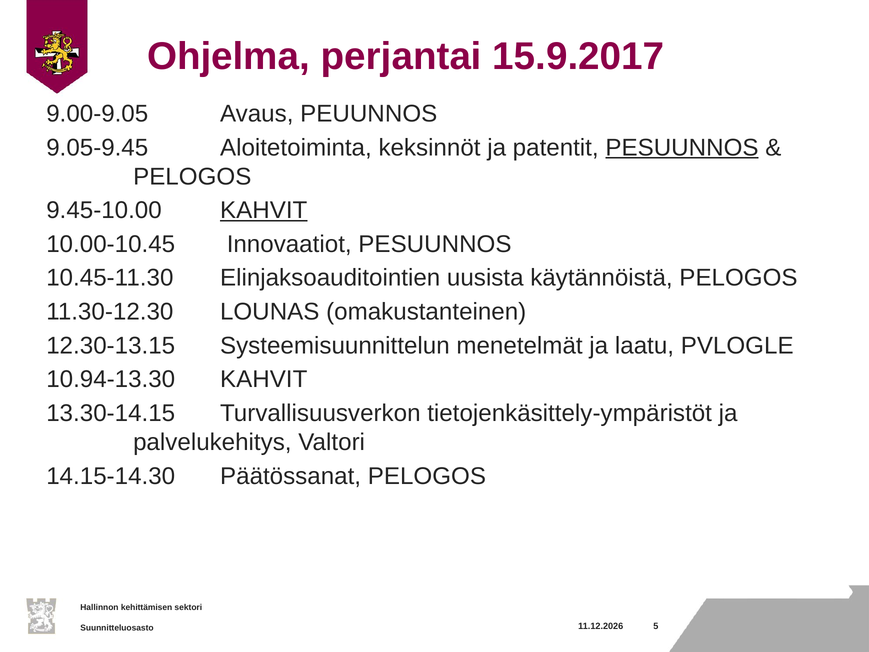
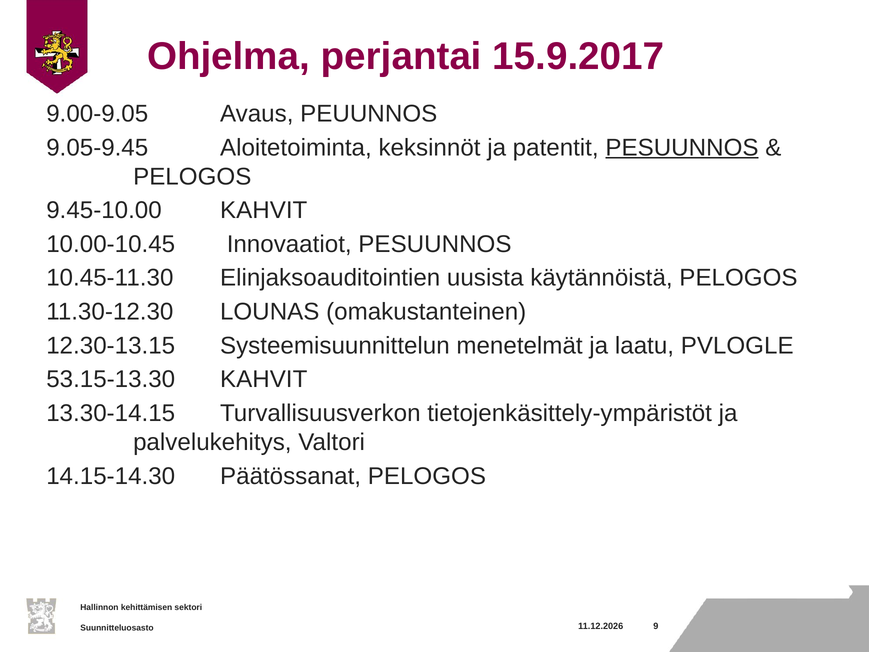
KAHVIT underline: present -> none (264, 210)
10.94-13.30: 10.94-13.30 -> 53.15-13.30 (111, 379)
5: 5 -> 9 (656, 626)
